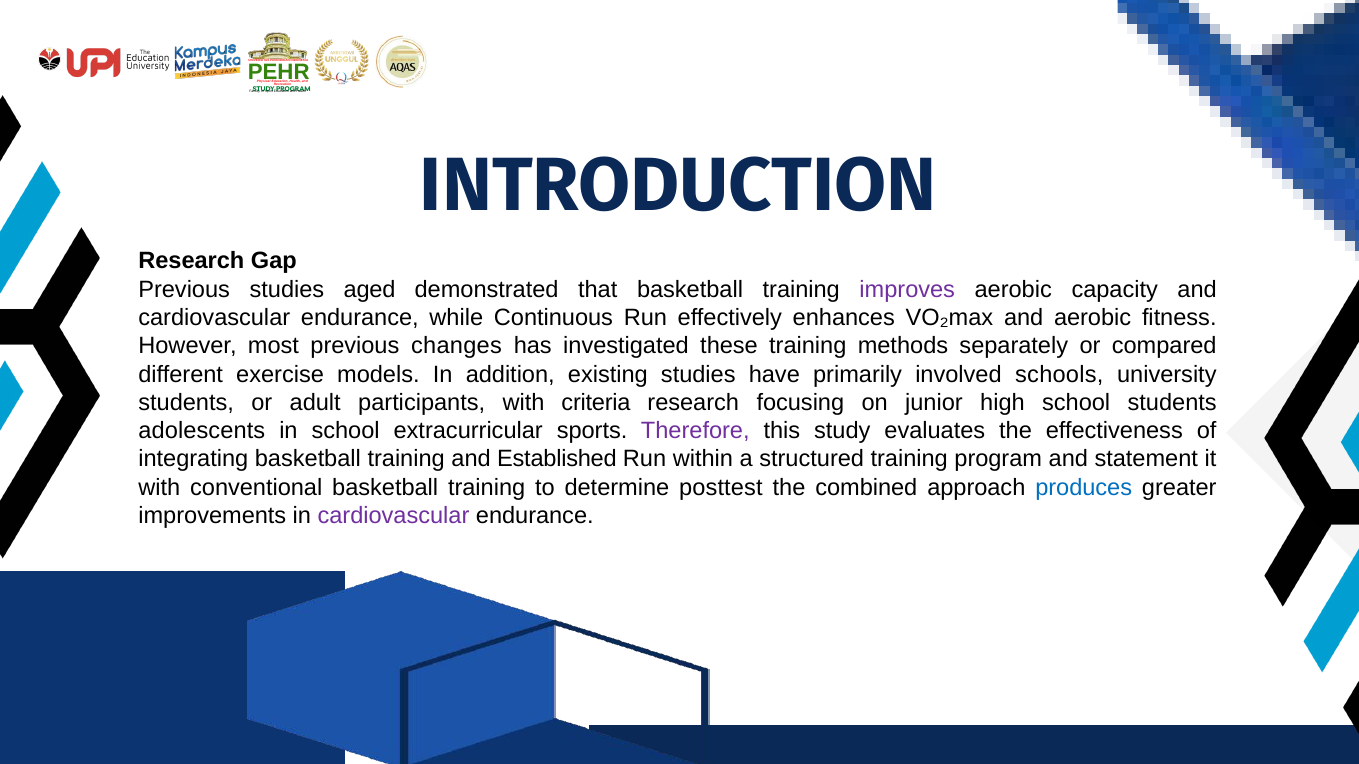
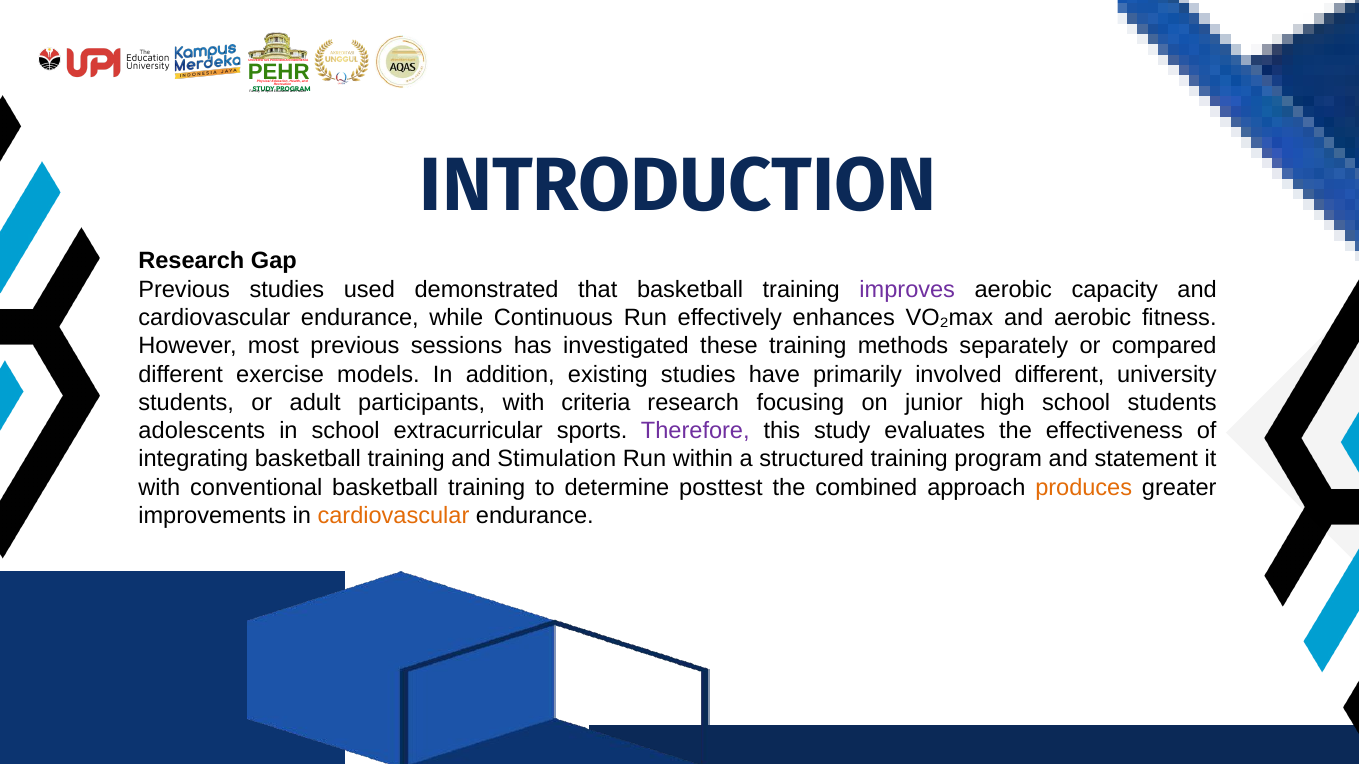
aged: aged -> used (369, 290)
changes: changes -> sessions (457, 346)
involved schools: schools -> different (1060, 375)
Established: Established -> Stimulation (557, 459)
produces colour: blue -> orange (1084, 488)
cardiovascular colour: purple -> orange (393, 516)
